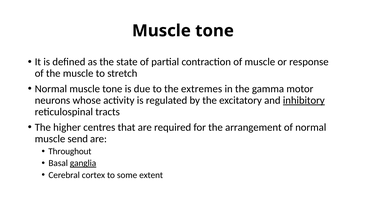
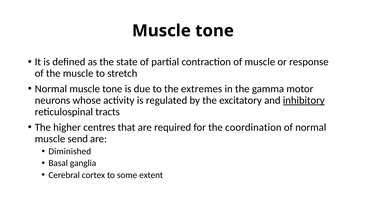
arrangement: arrangement -> coordination (253, 127)
Throughout: Throughout -> Diminished (70, 151)
ganglia underline: present -> none (83, 163)
